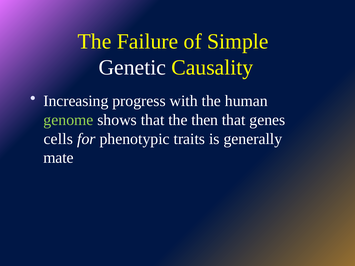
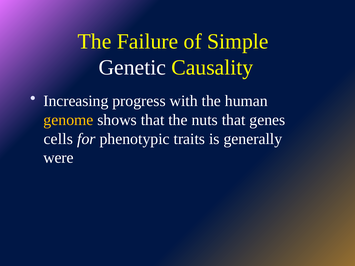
genome colour: light green -> yellow (68, 120)
then: then -> nuts (205, 120)
mate: mate -> were (58, 158)
